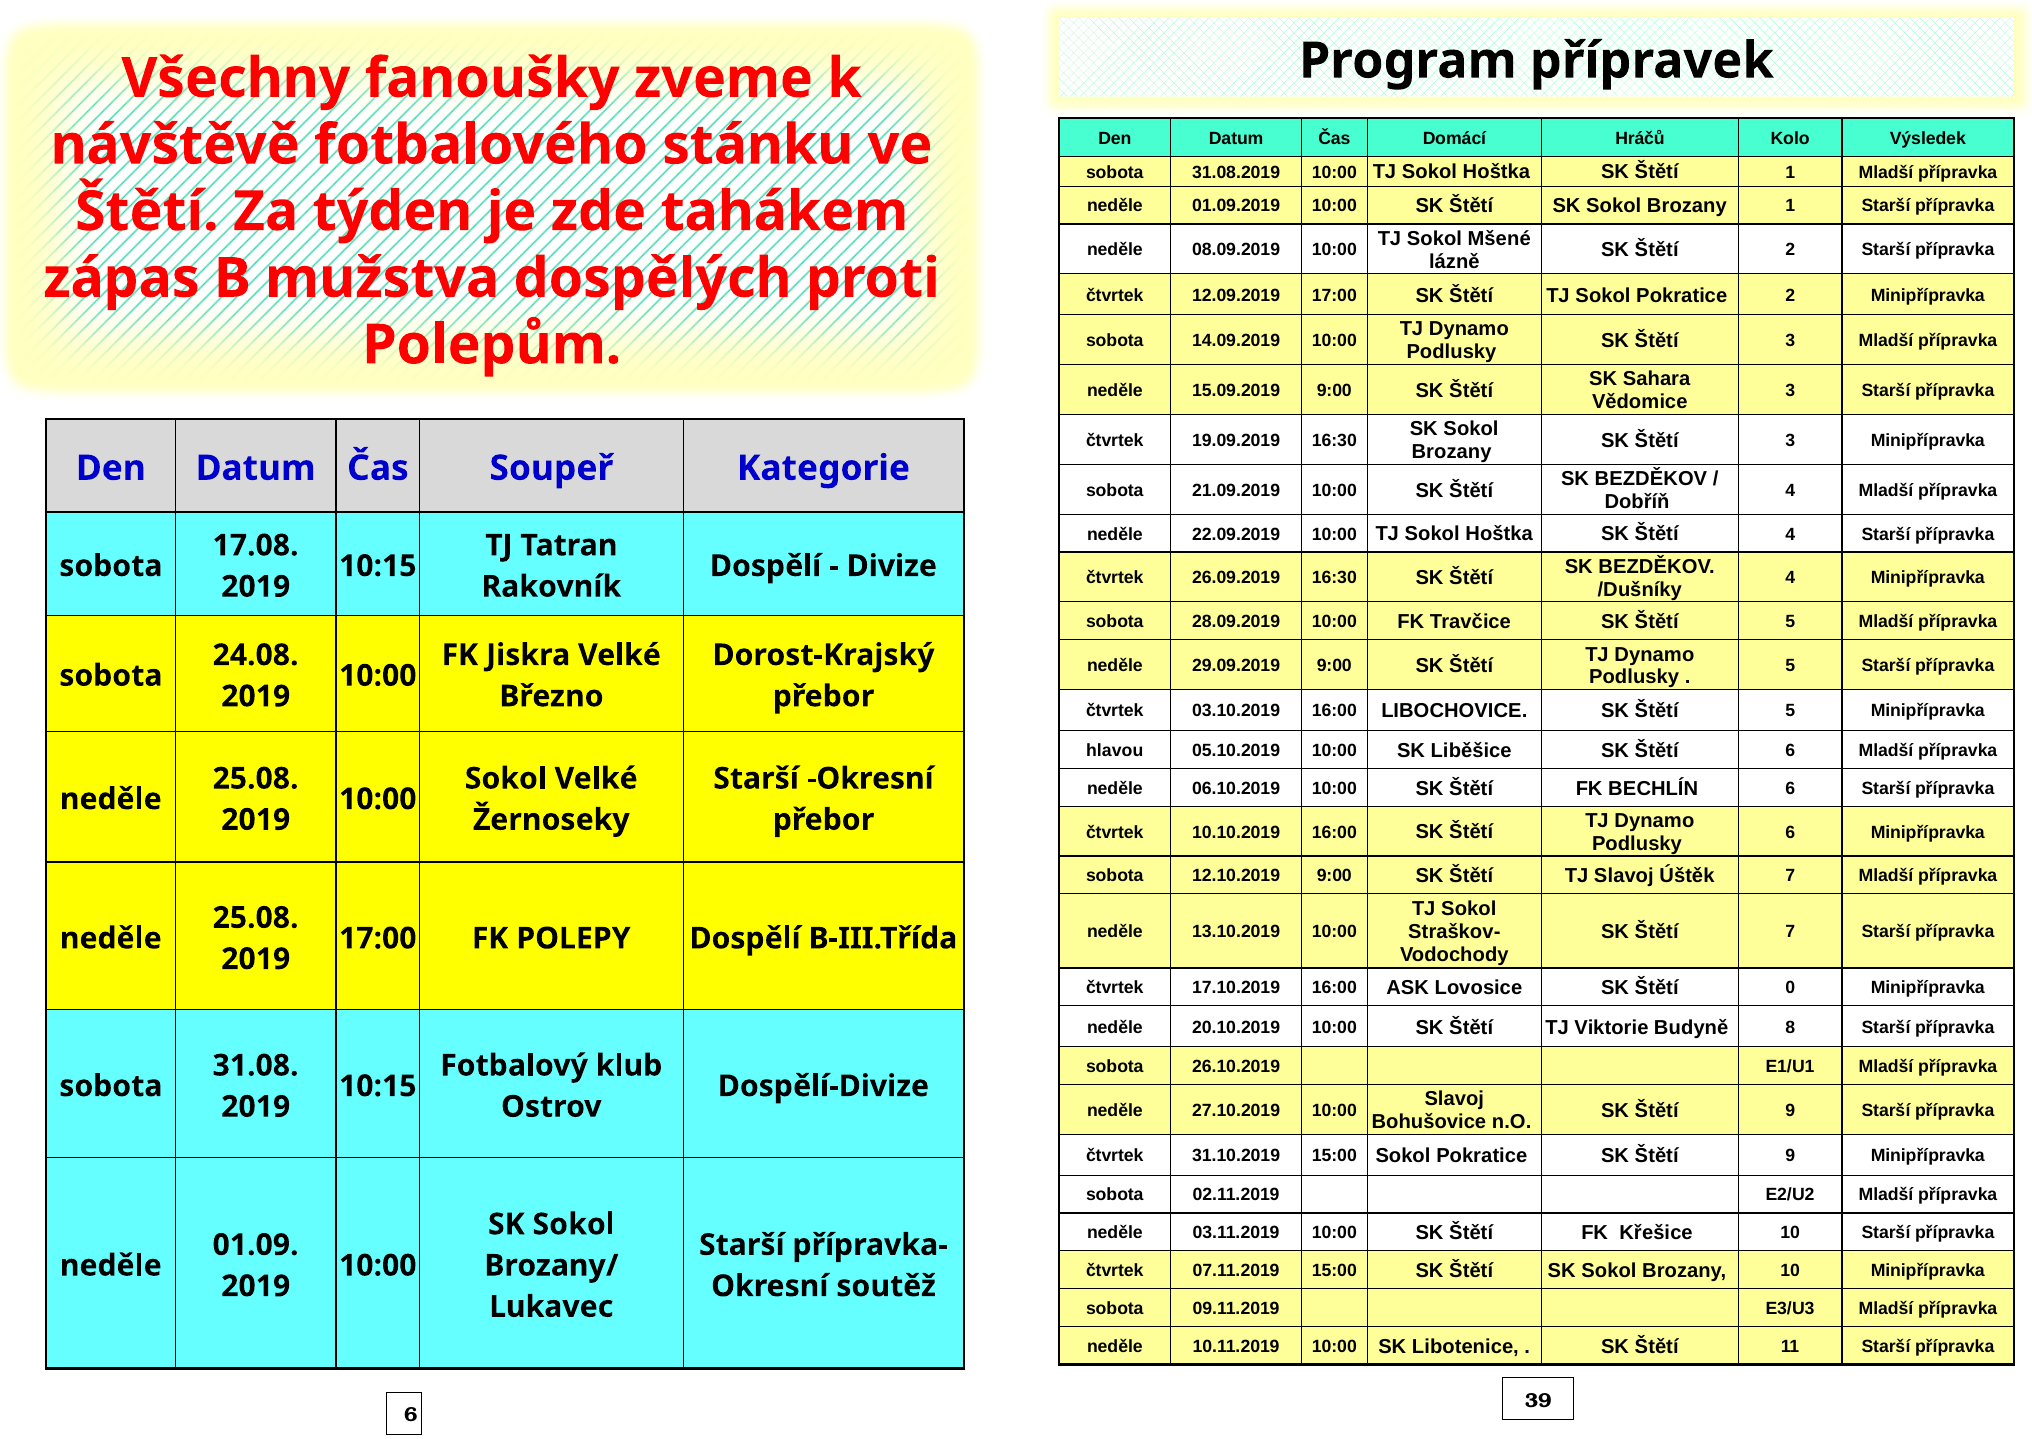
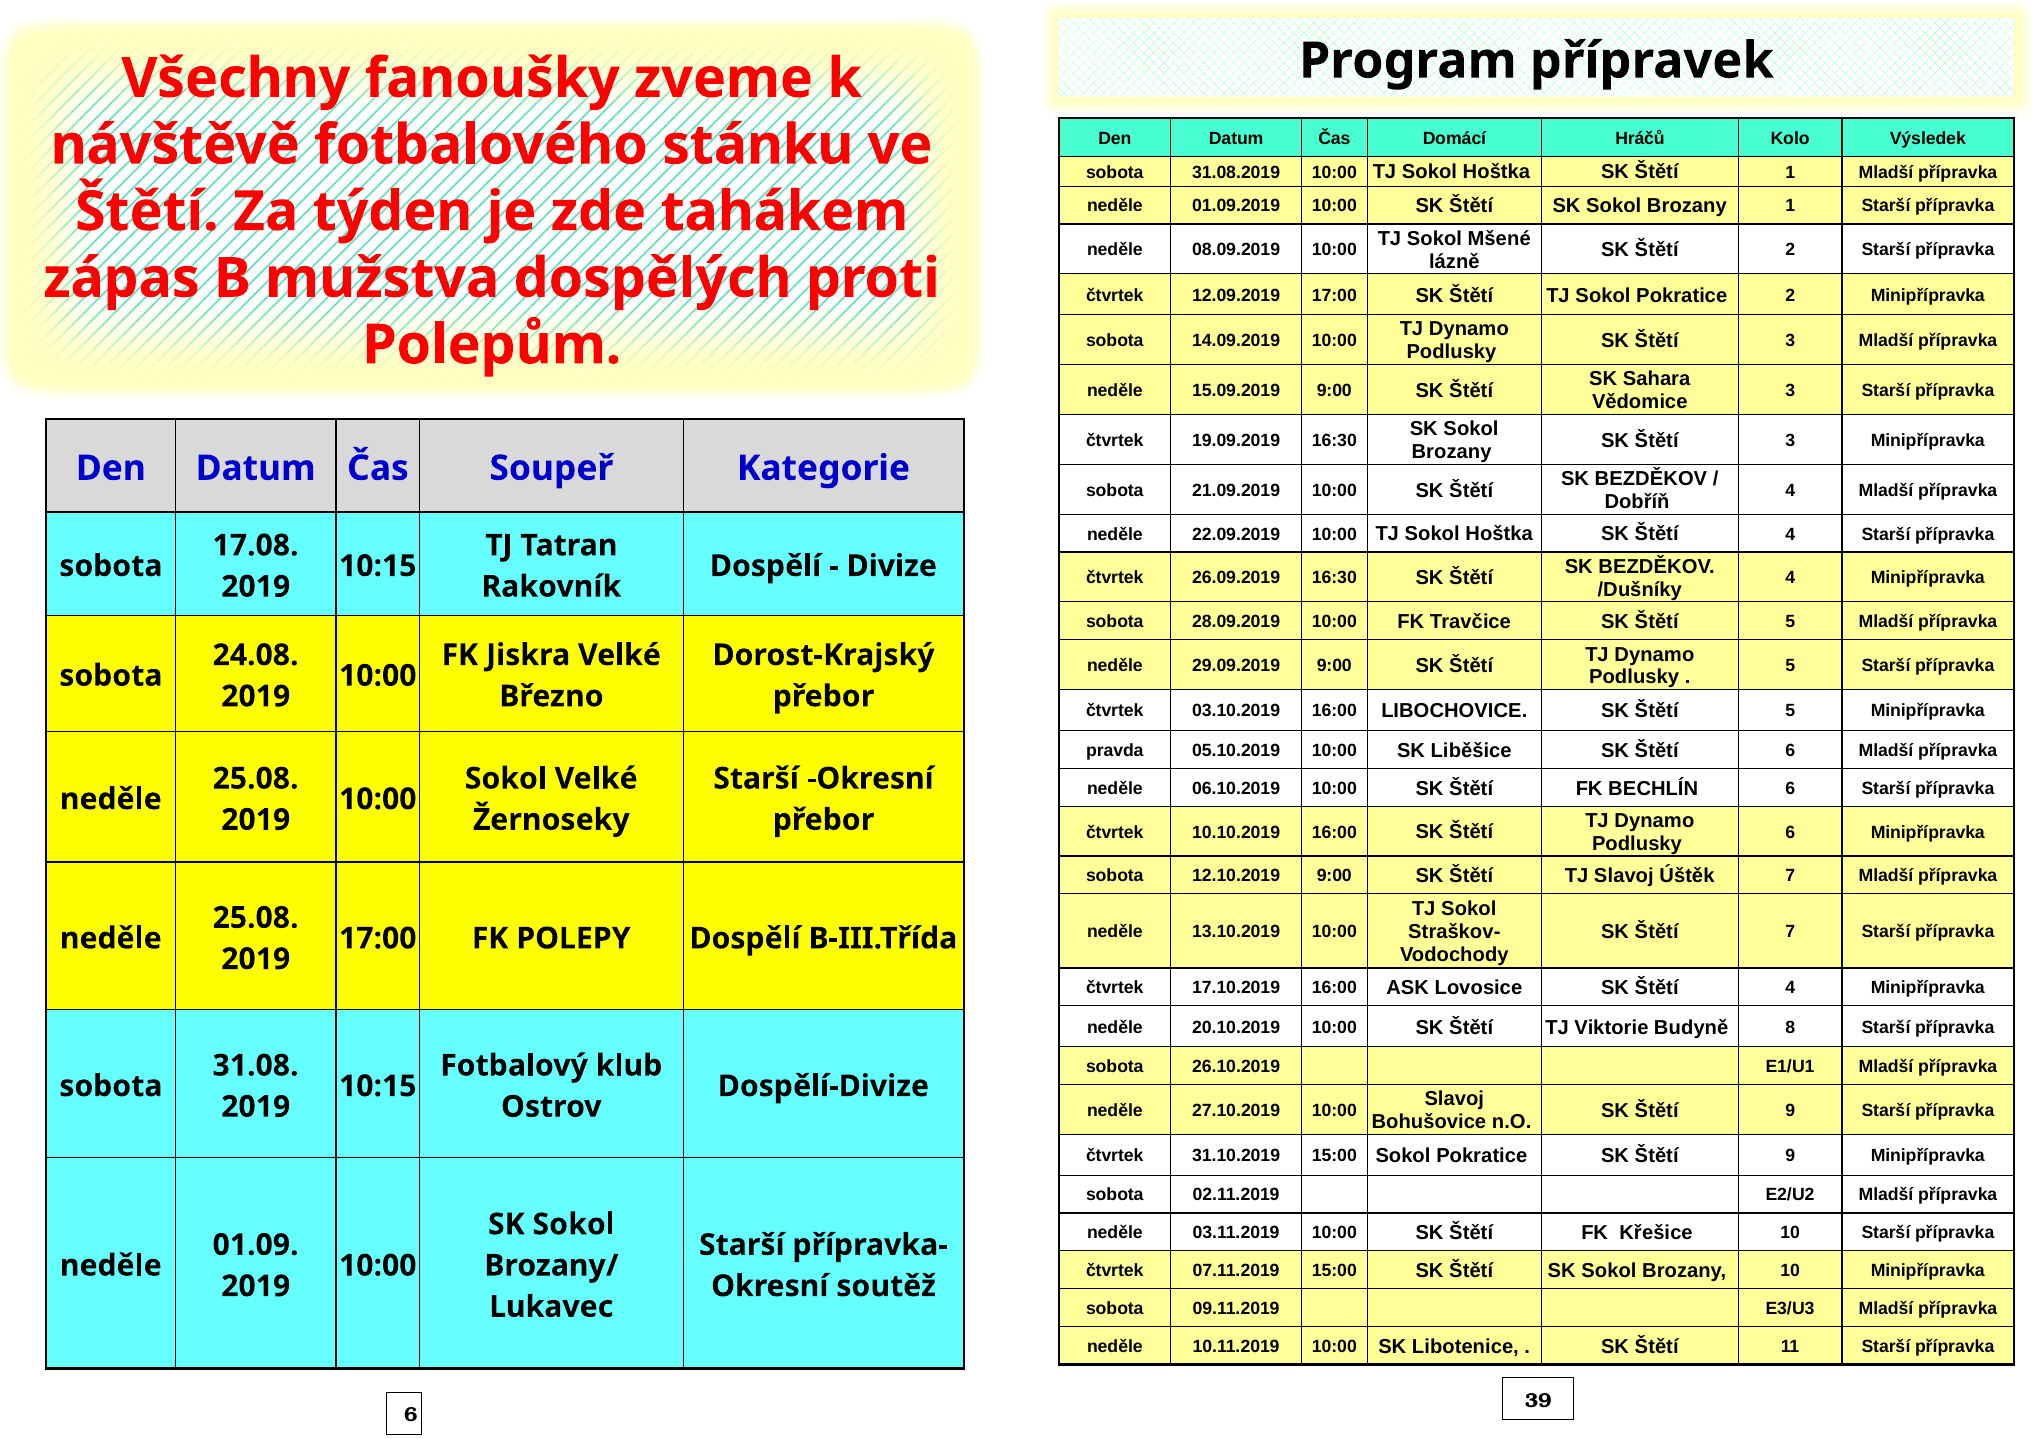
hlavou: hlavou -> pravda (1115, 750)
Lovosice SK Štětí 0: 0 -> 4 (1790, 988)
